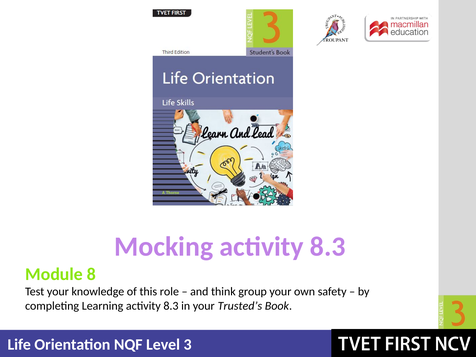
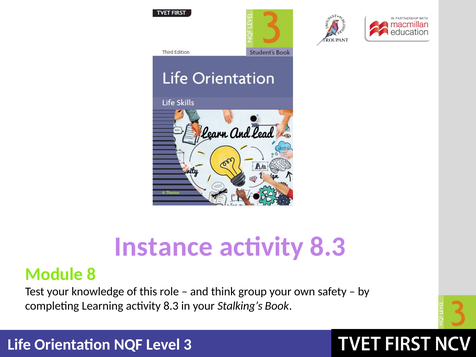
Mocking: Mocking -> Instance (164, 247)
Trusted’s: Trusted’s -> Stalking’s (240, 306)
